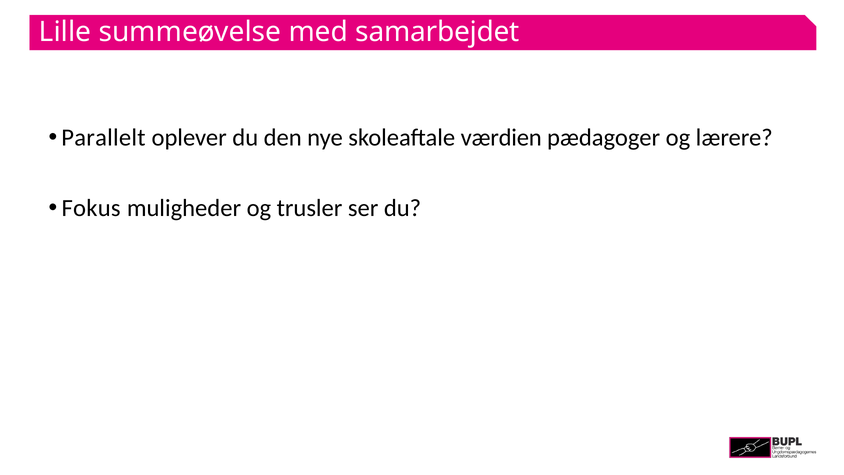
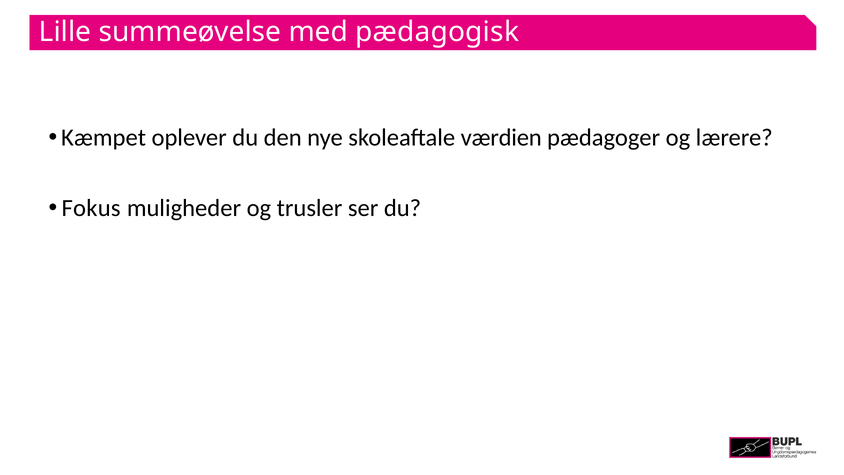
samarbejdet: samarbejdet -> pædagogisk (437, 32)
Parallelt: Parallelt -> Kæmpet (104, 137)
